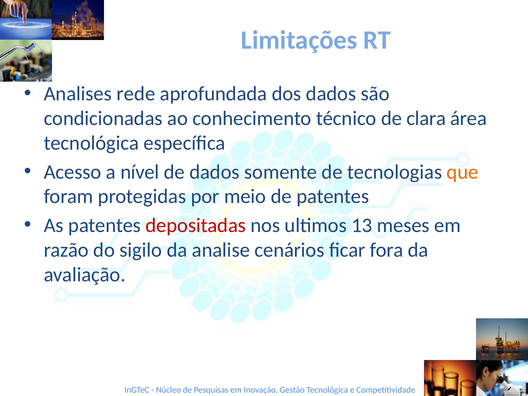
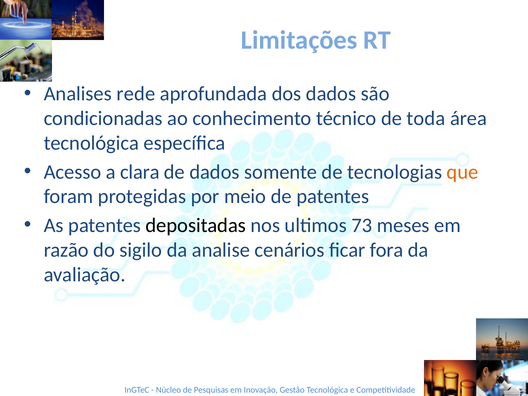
clara: clara -> toda (426, 118)
nível: nível -> clara (140, 172)
depositadas colour: red -> black (196, 225)
13: 13 -> 73 (362, 225)
